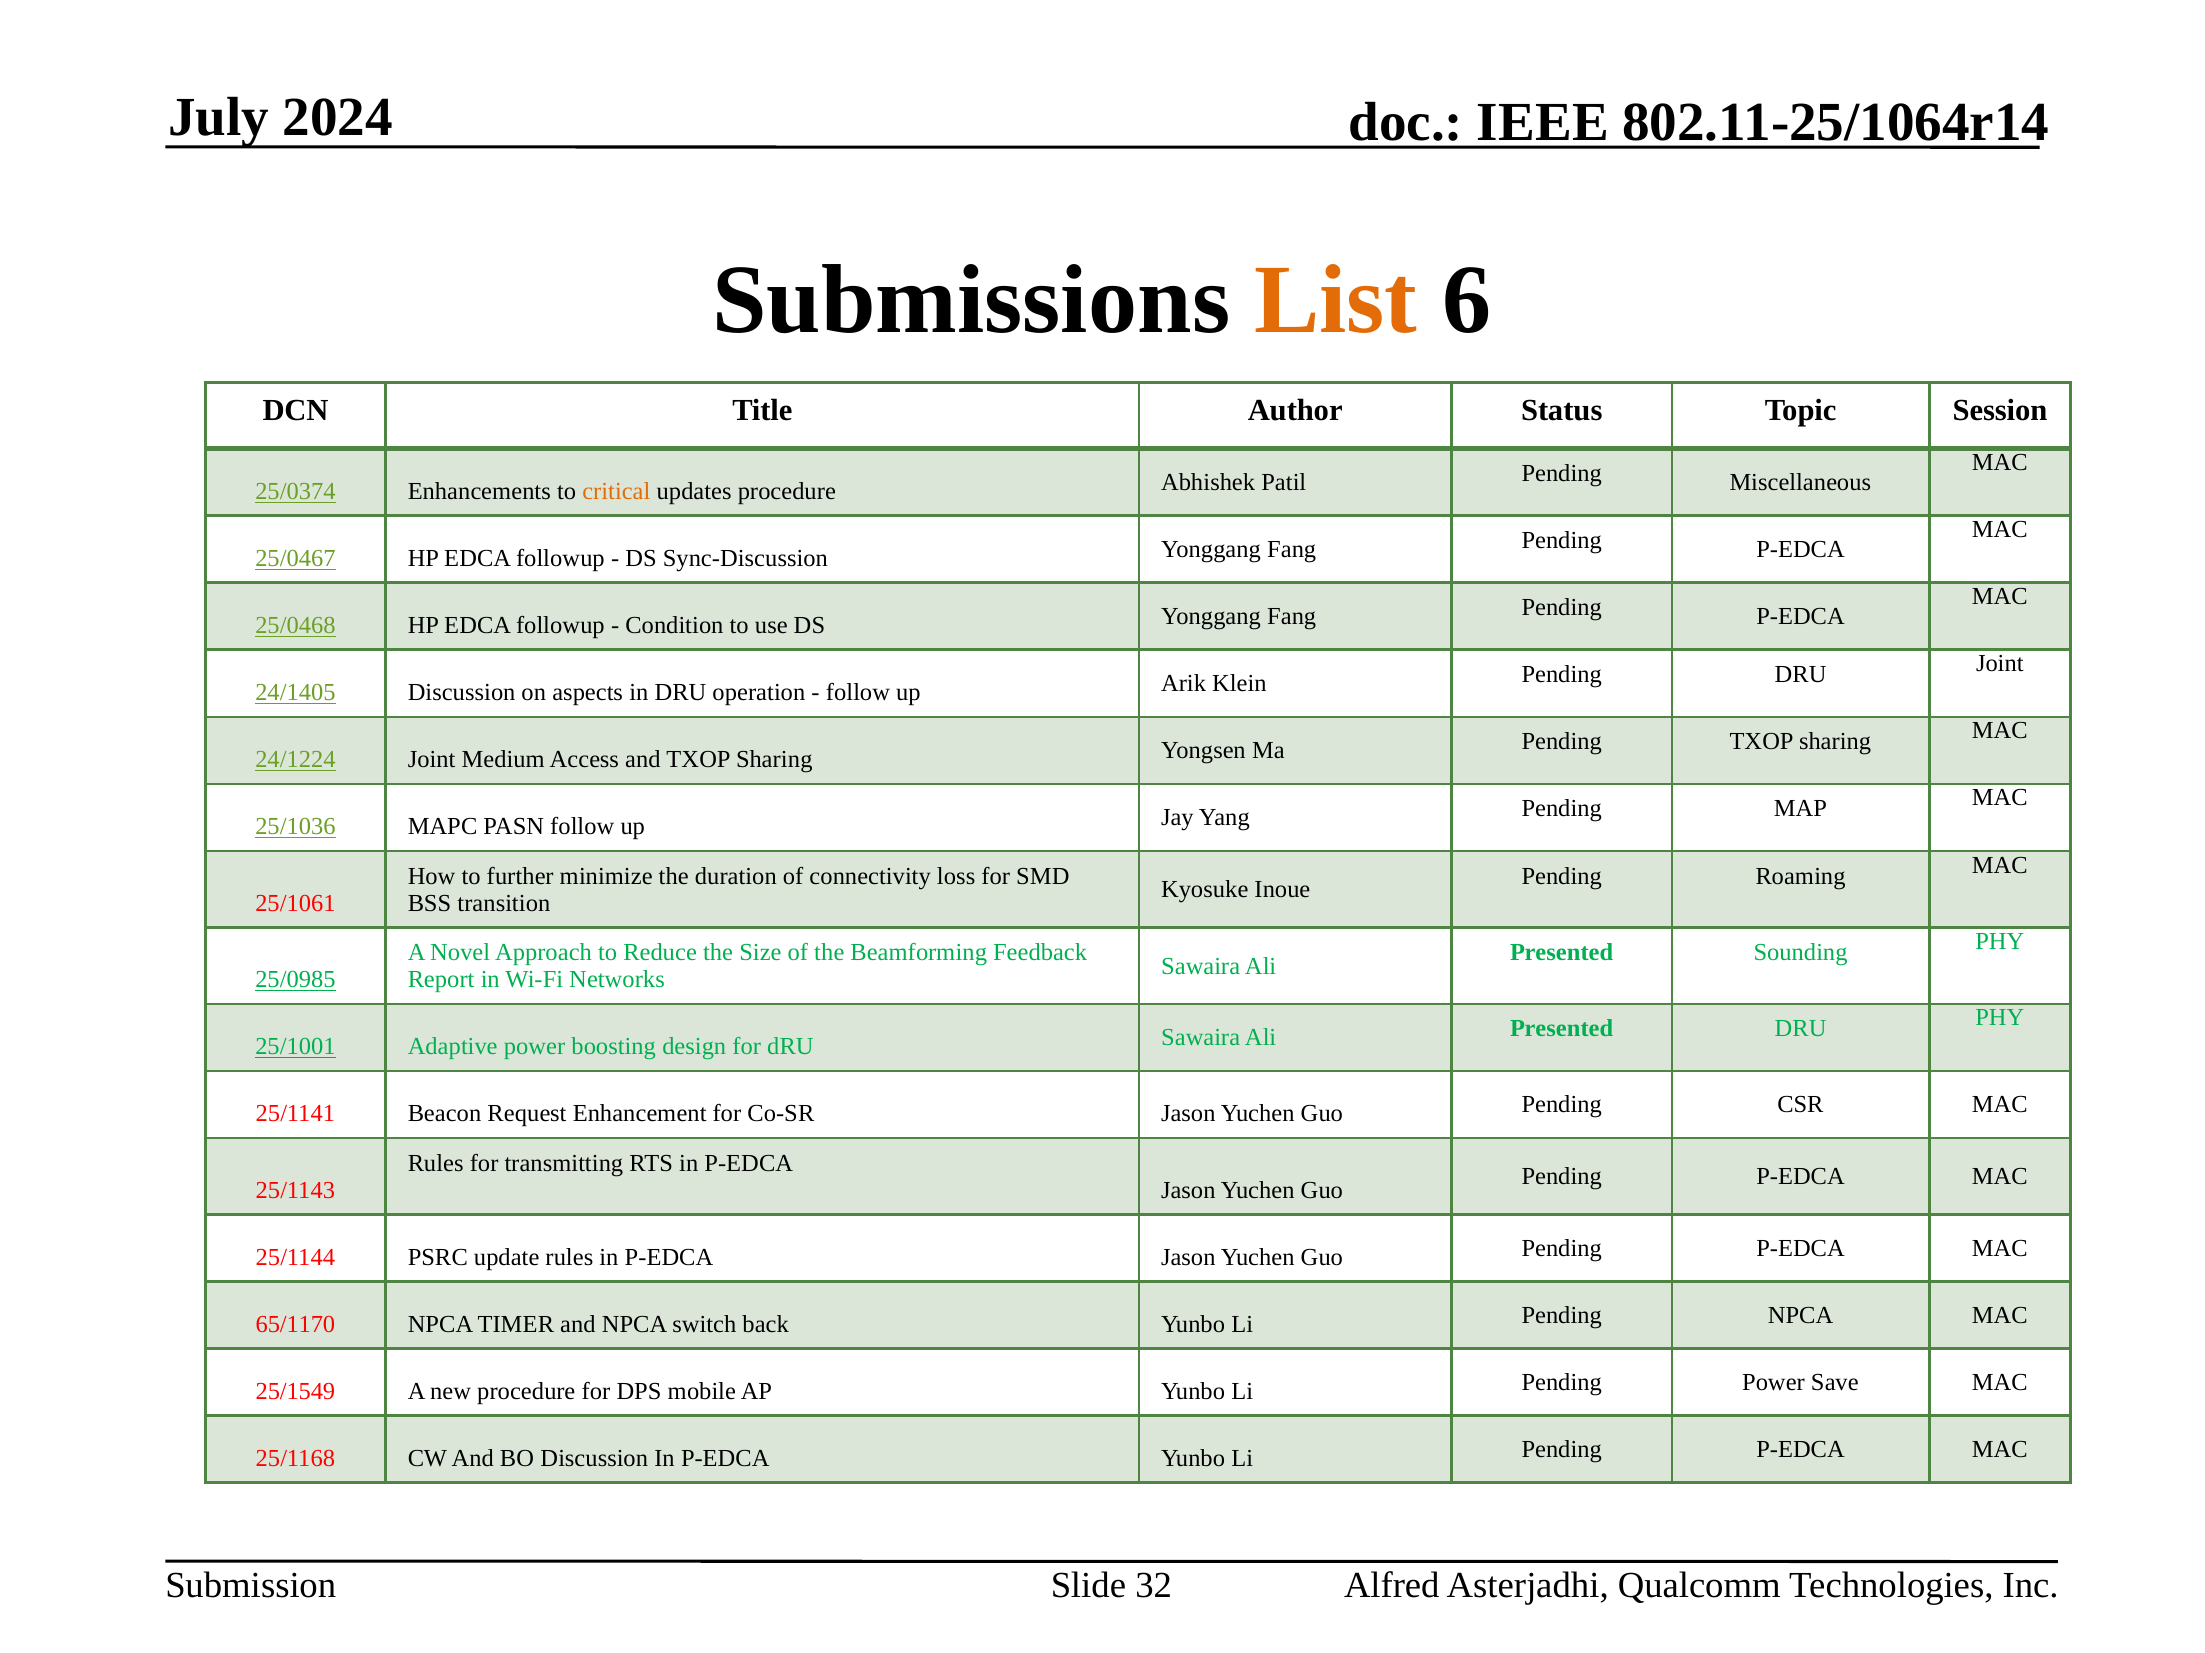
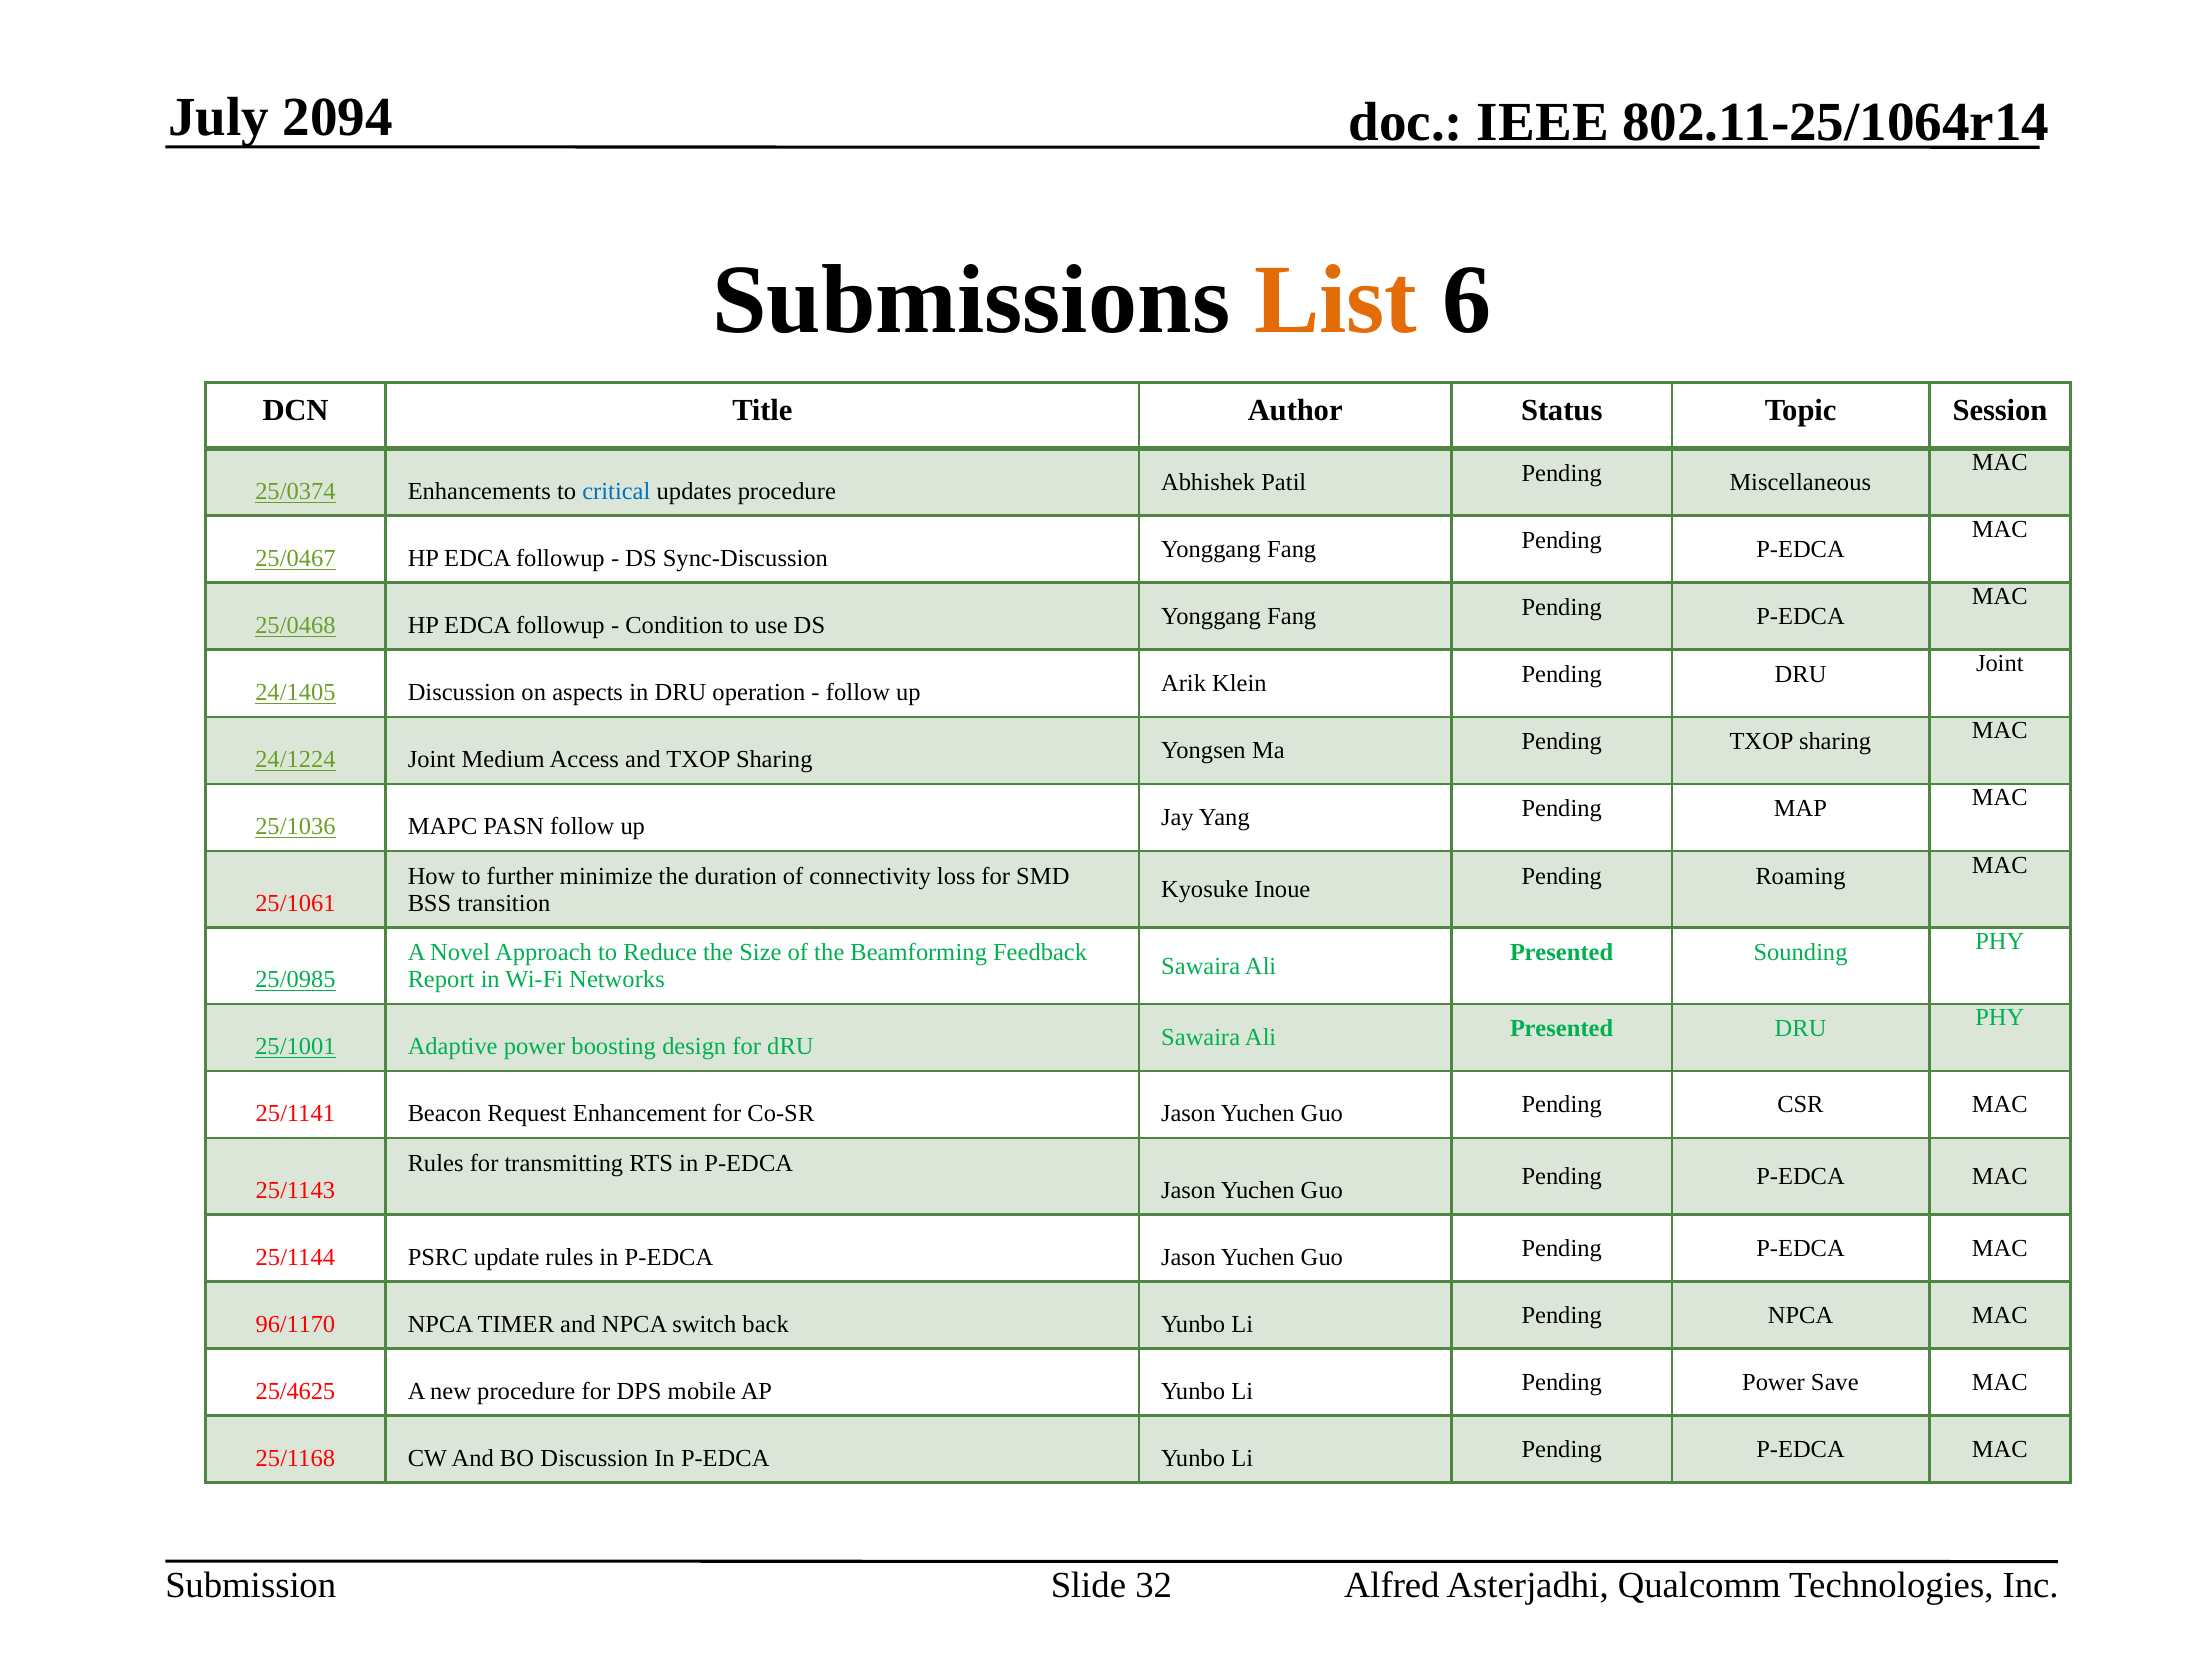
2024: 2024 -> 2094 (338, 117)
critical colour: orange -> blue (616, 492)
65/1170: 65/1170 -> 96/1170 (295, 1325)
25/1549: 25/1549 -> 25/4625 (295, 1392)
